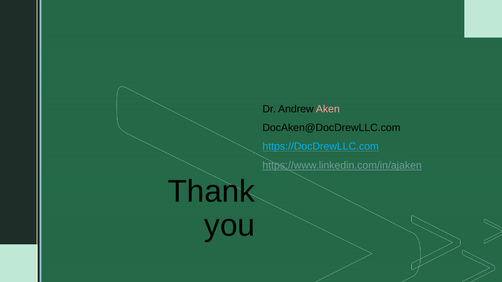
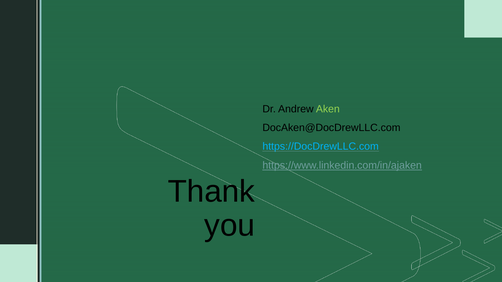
Aken colour: pink -> light green (328, 109)
